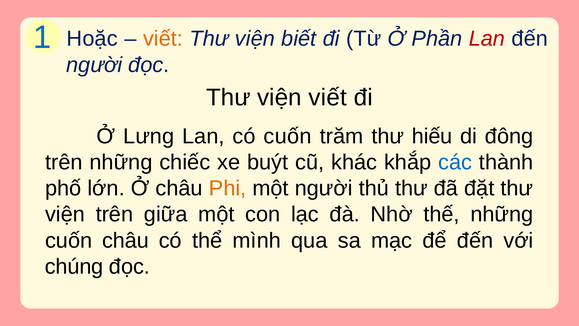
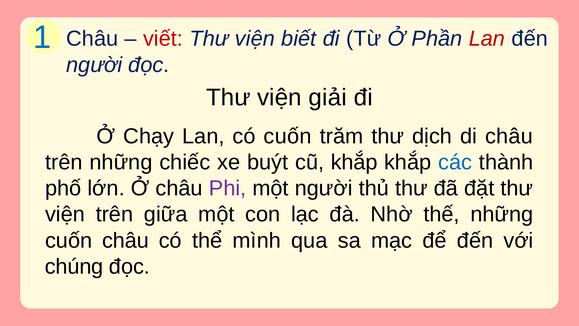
1 Hoặc: Hoặc -> Châu (92, 39)
viết colour: orange -> red (163, 39)
viện viết: viết -> giải (328, 98)
Lưng: Lưng -> Chạy (149, 136)
hiếu: hiếu -> dịch (432, 136)
di đông: đông -> châu (509, 136)
cũ khác: khác -> khắp (354, 163)
Phi colour: orange -> purple (228, 189)
